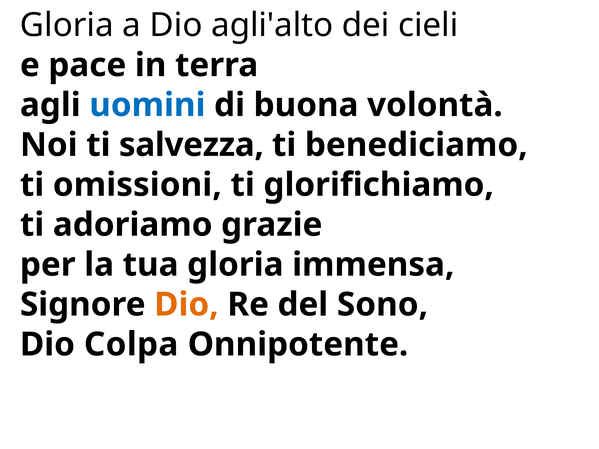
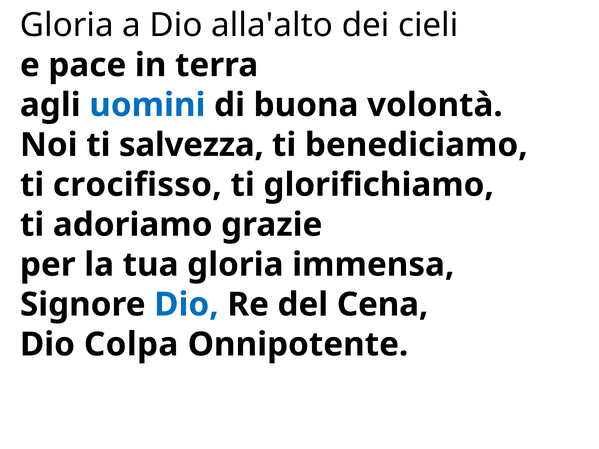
agli'alto: agli'alto -> alla'alto (272, 25)
omissioni: omissioni -> crocifisso (137, 185)
Dio colour: orange -> blue (186, 305)
Sono: Sono -> Cena (383, 305)
